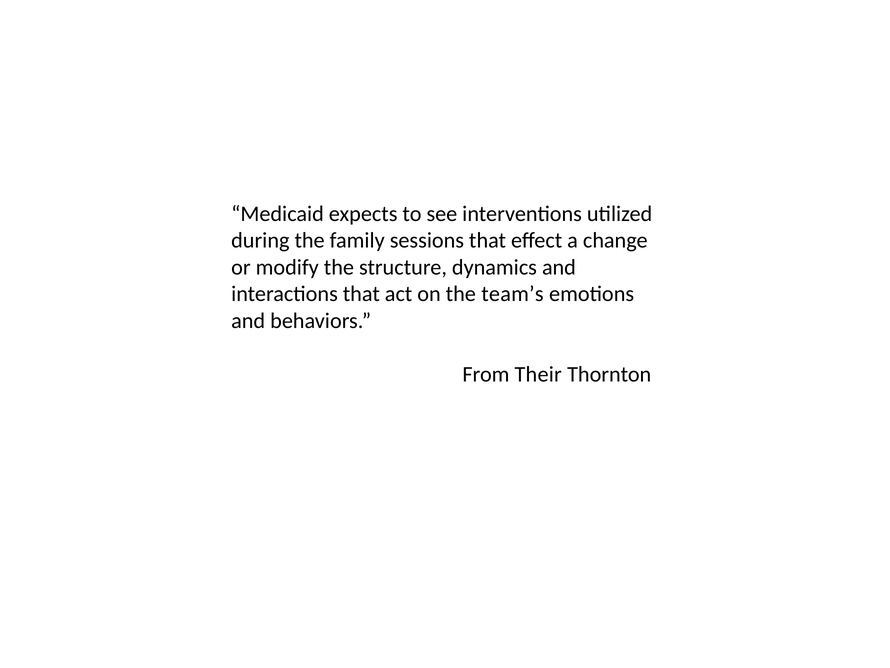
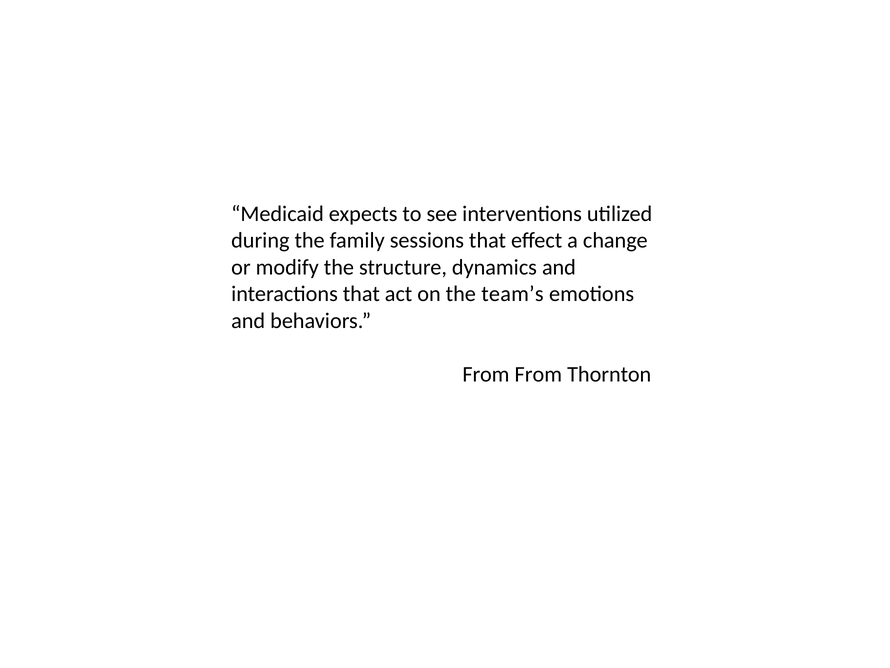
From Their: Their -> From (538, 374)
